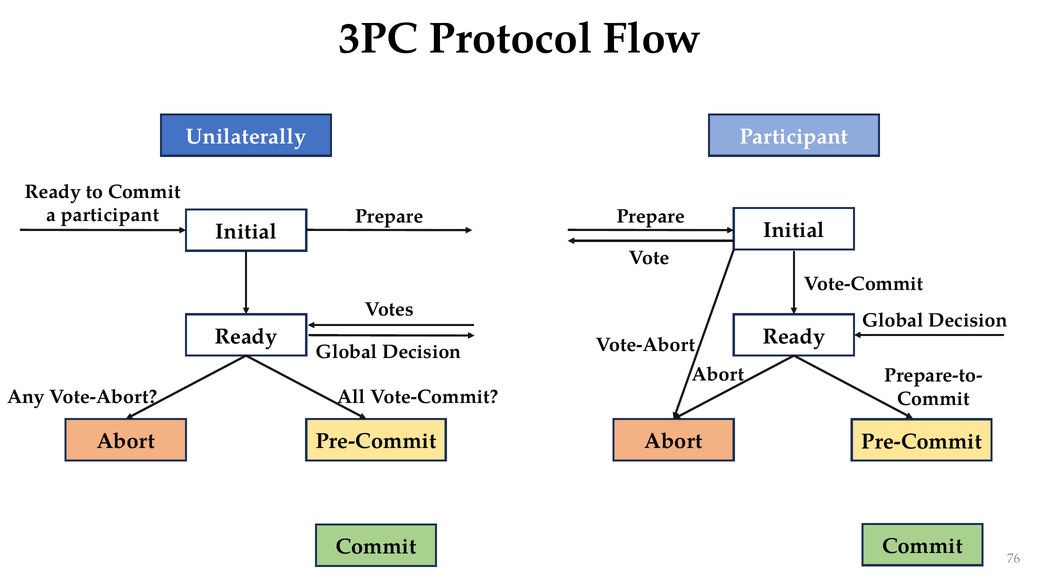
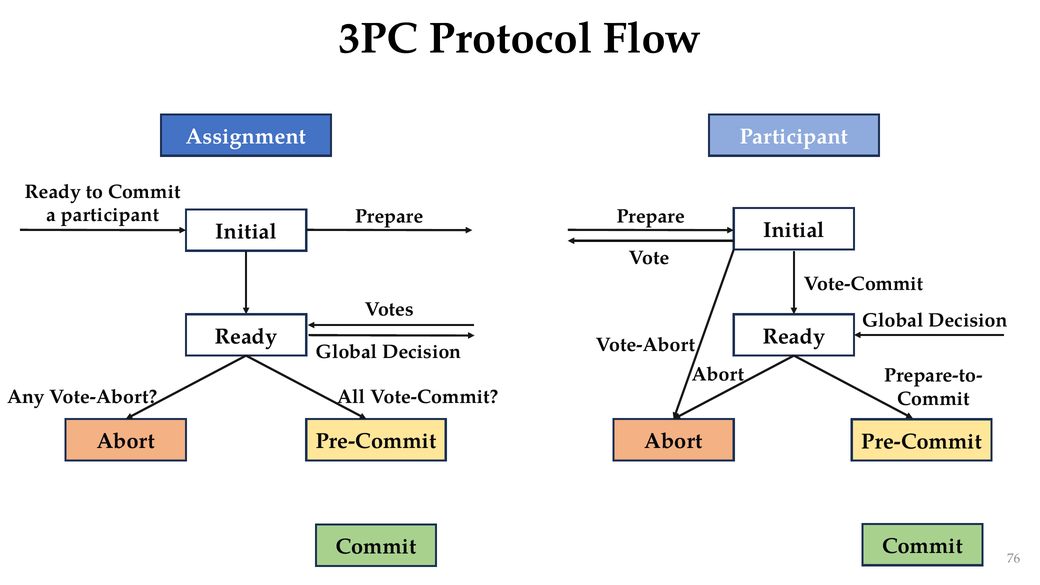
Unilaterally: Unilaterally -> Assignment (246, 137)
